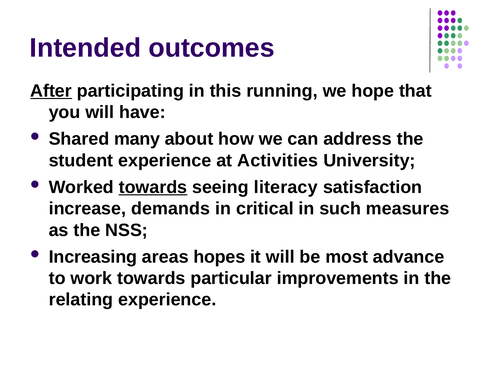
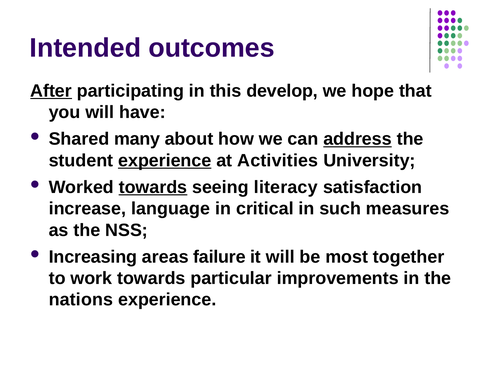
running: running -> develop (282, 91)
address underline: none -> present (358, 139)
experience underline: none -> present (165, 160)
demands: demands -> language (171, 208)
hopes: hopes -> failure (219, 257)
advance: advance -> together (409, 257)
relating: relating -> nations (81, 299)
